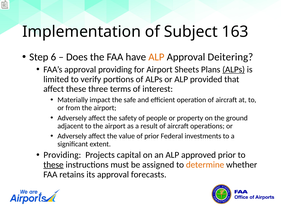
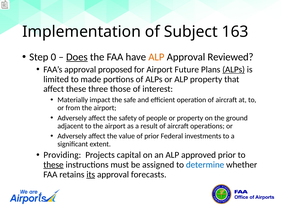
6: 6 -> 0 (53, 57)
Does underline: none -> present (77, 57)
Deitering: Deitering -> Reviewed (230, 57)
approval providing: providing -> proposed (115, 69)
Sheets: Sheets -> Future (187, 69)
verify: verify -> made (91, 79)
ALP provided: provided -> property (206, 79)
terms: terms -> those (120, 89)
determine colour: orange -> blue (205, 164)
its underline: none -> present (91, 174)
